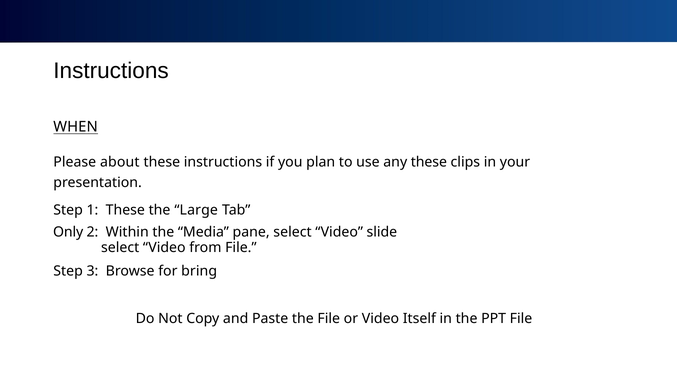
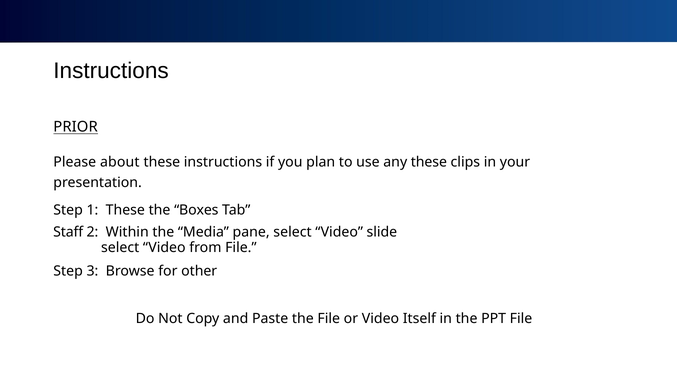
WHEN: WHEN -> PRIOR (76, 127)
Large: Large -> Boxes (196, 210)
Only: Only -> Staff (68, 232)
bring: bring -> other (199, 271)
